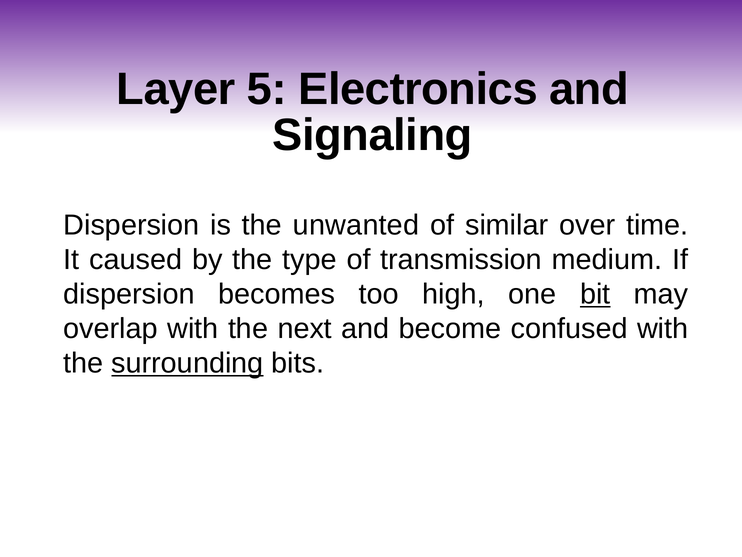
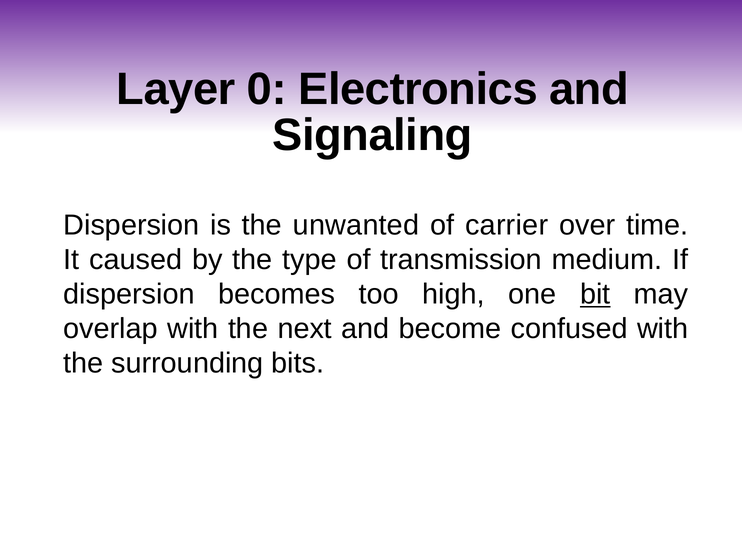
5: 5 -> 0 (267, 89)
similar: similar -> carrier (507, 225)
surrounding underline: present -> none (187, 363)
